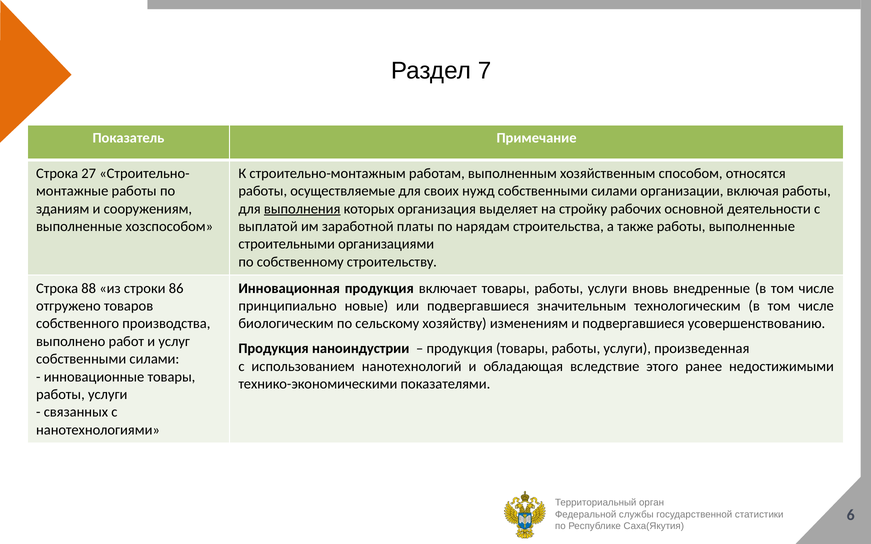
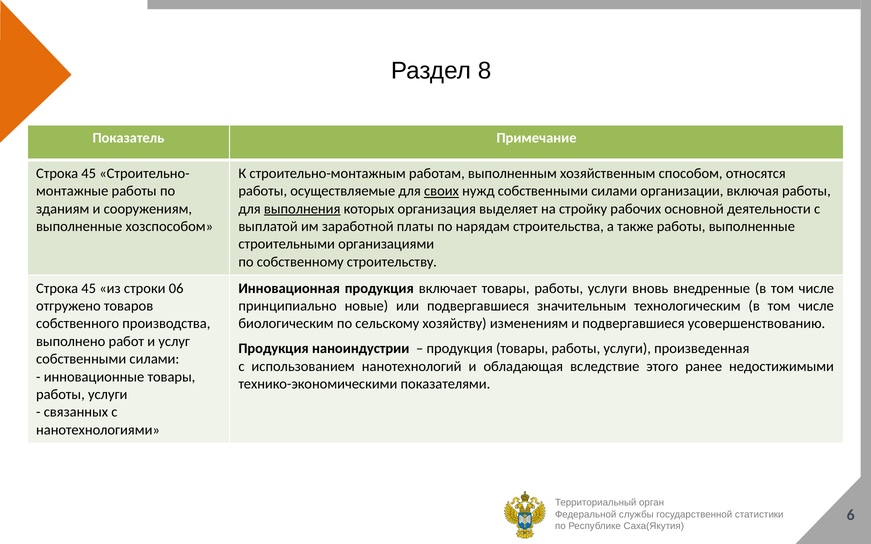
7: 7 -> 8 (484, 71)
27: 27 -> 45 (89, 174)
своих underline: none -> present (441, 191)
88: 88 -> 45 (89, 289)
86: 86 -> 06 (176, 289)
